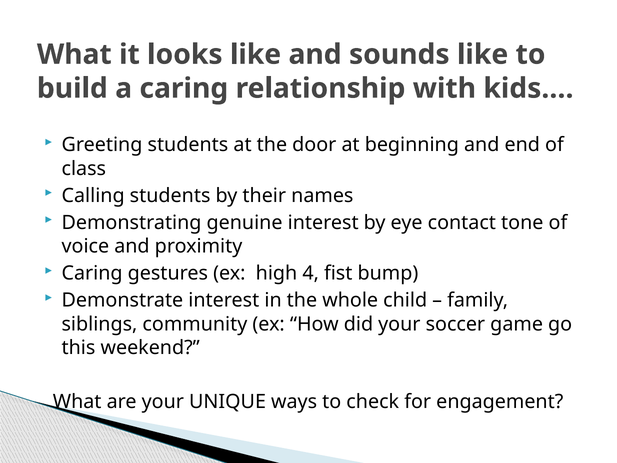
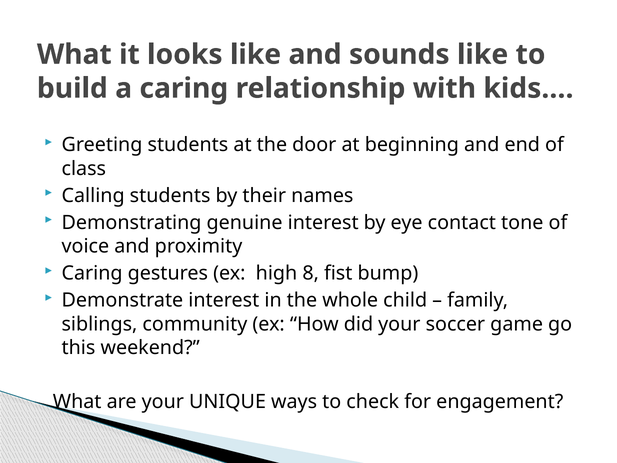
4: 4 -> 8 (311, 273)
